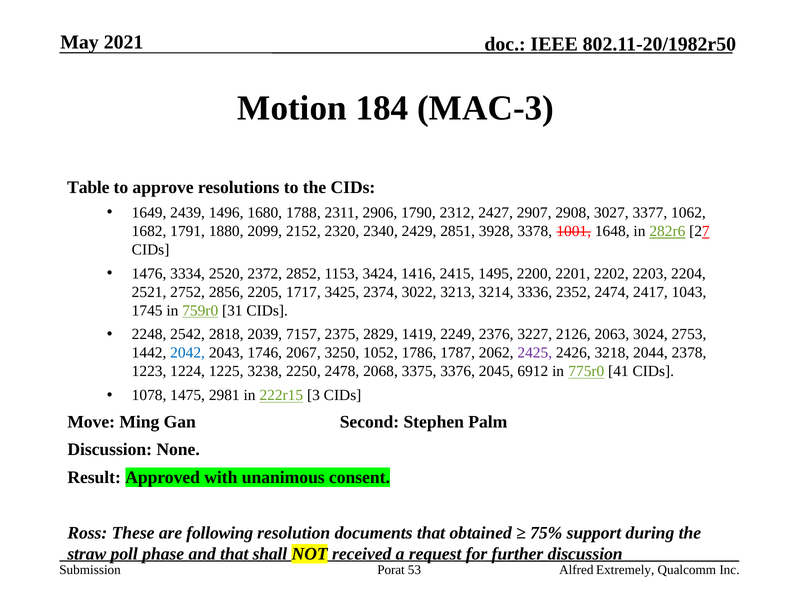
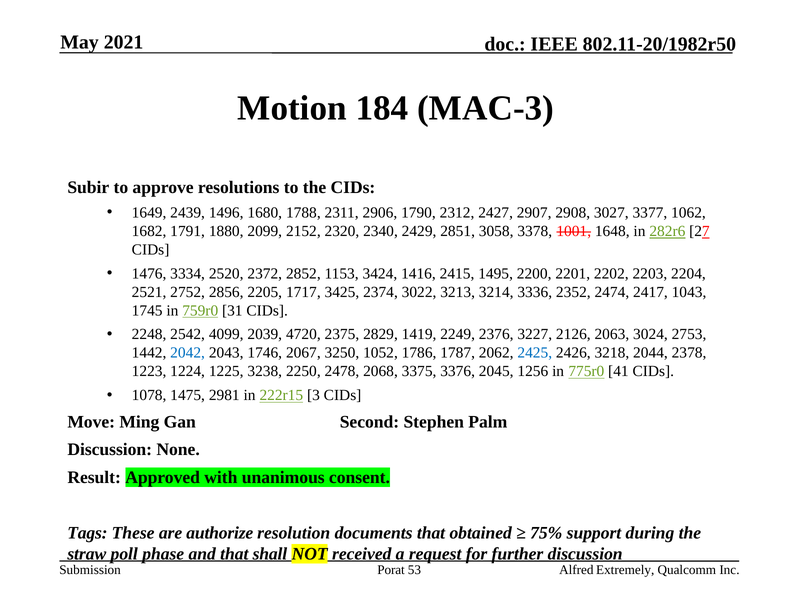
Table: Table -> Subir (88, 187)
3928: 3928 -> 3058 (496, 231)
2818: 2818 -> 4099 (226, 334)
7157: 7157 -> 4720 (303, 334)
2425 colour: purple -> blue (535, 353)
6912: 6912 -> 1256 (533, 371)
Ross: Ross -> Tags (87, 533)
following: following -> authorize (220, 533)
